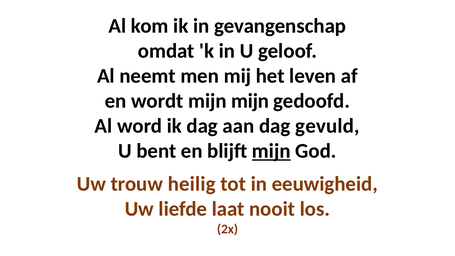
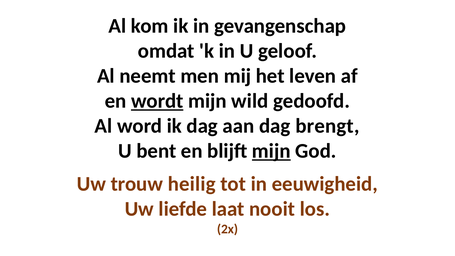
wordt underline: none -> present (157, 101)
mijn mijn: mijn -> wild (250, 101)
gevuld: gevuld -> brengt (327, 126)
